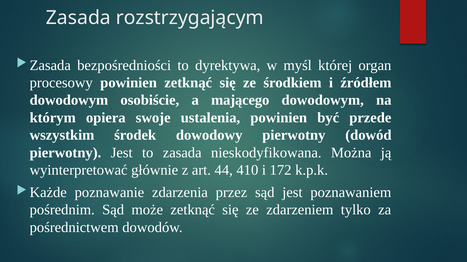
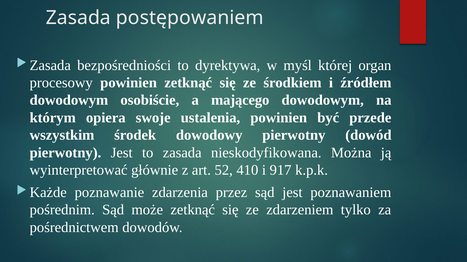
rozstrzygającym: rozstrzygającym -> postępowaniem (190, 18)
44: 44 -> 52 (224, 170)
172: 172 -> 917 (281, 170)
